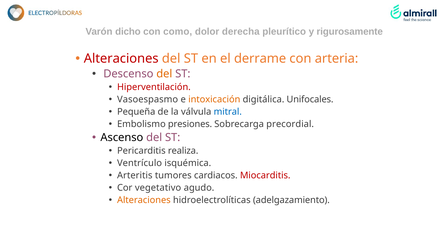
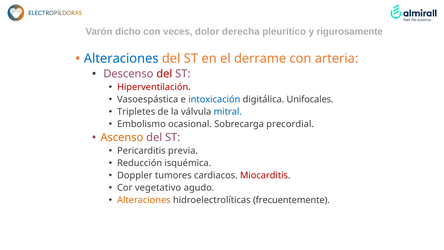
como: como -> veces (178, 32)
Alteraciones colour: red -> blue (121, 59)
del colour: orange -> red (164, 74)
Vasoespasmo: Vasoespasmo -> Vasoespástica (148, 99)
intoxicación colour: orange -> blue (214, 99)
Pequeña: Pequeña -> Tripletes (136, 112)
presiones: presiones -> ocasional (190, 124)
Ascenso colour: black -> orange (122, 137)
realiza: realiza -> previa (183, 151)
Ventrículo: Ventrículo -> Reducción (140, 163)
Arteritis: Arteritis -> Doppler (135, 175)
adelgazamiento: adelgazamiento -> frecuentemente (291, 200)
